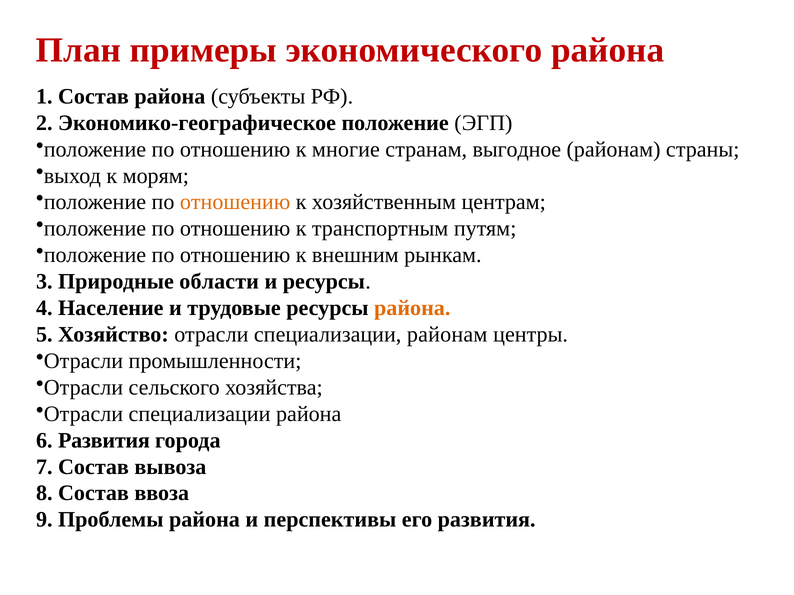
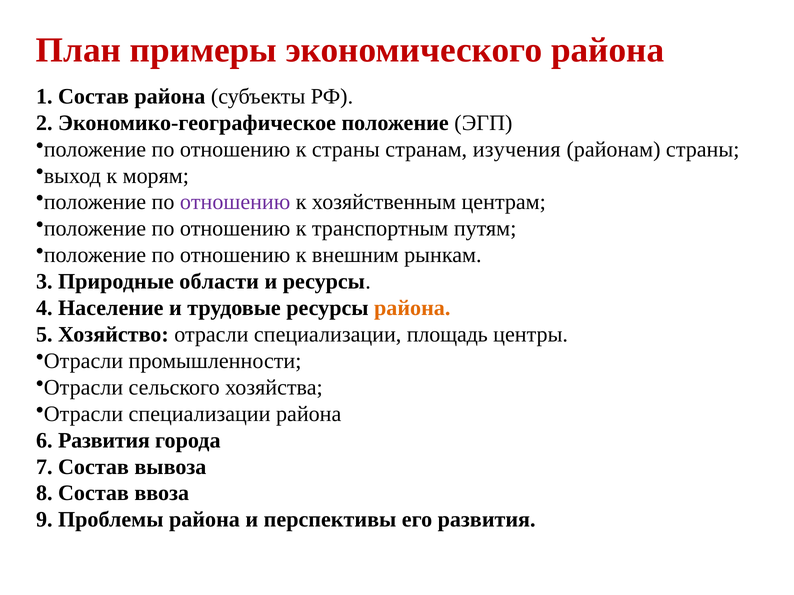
к многие: многие -> страны (346, 149)
выгодное: выгодное -> изучения (517, 149)
отношению colour: orange -> purple (235, 202)
специализации районам: районам -> площадь (447, 335)
